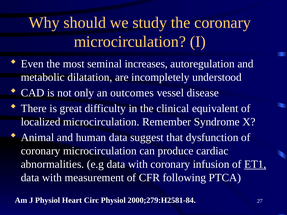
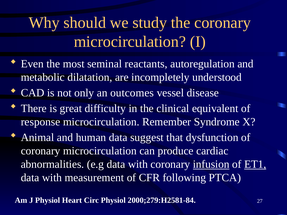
increases: increases -> reactants (146, 64)
localized: localized -> response (41, 122)
infusion underline: none -> present (211, 164)
